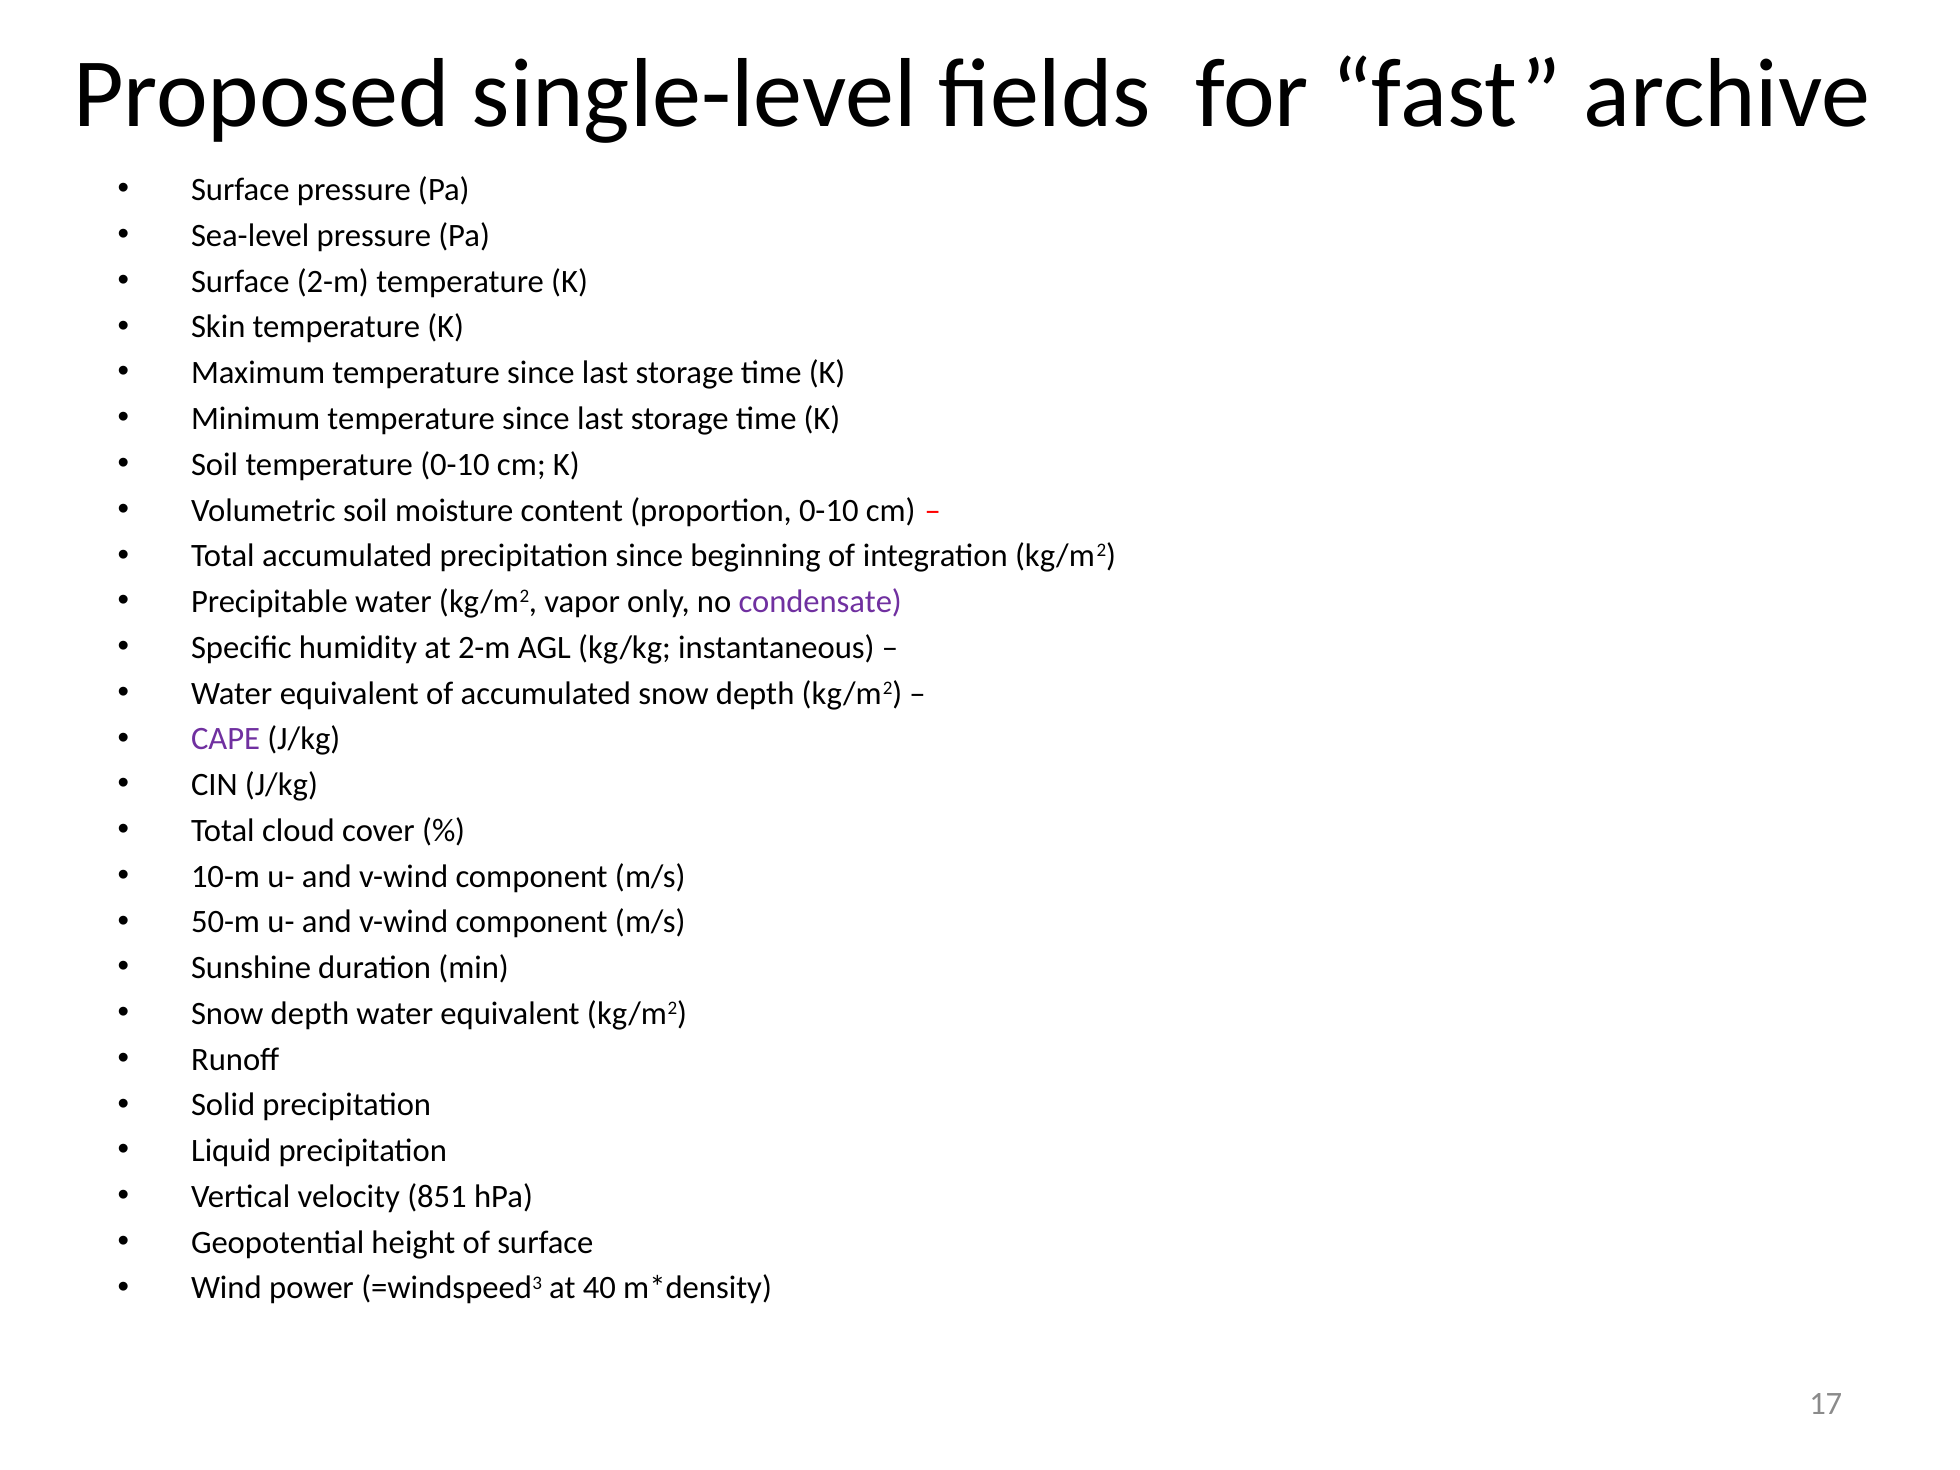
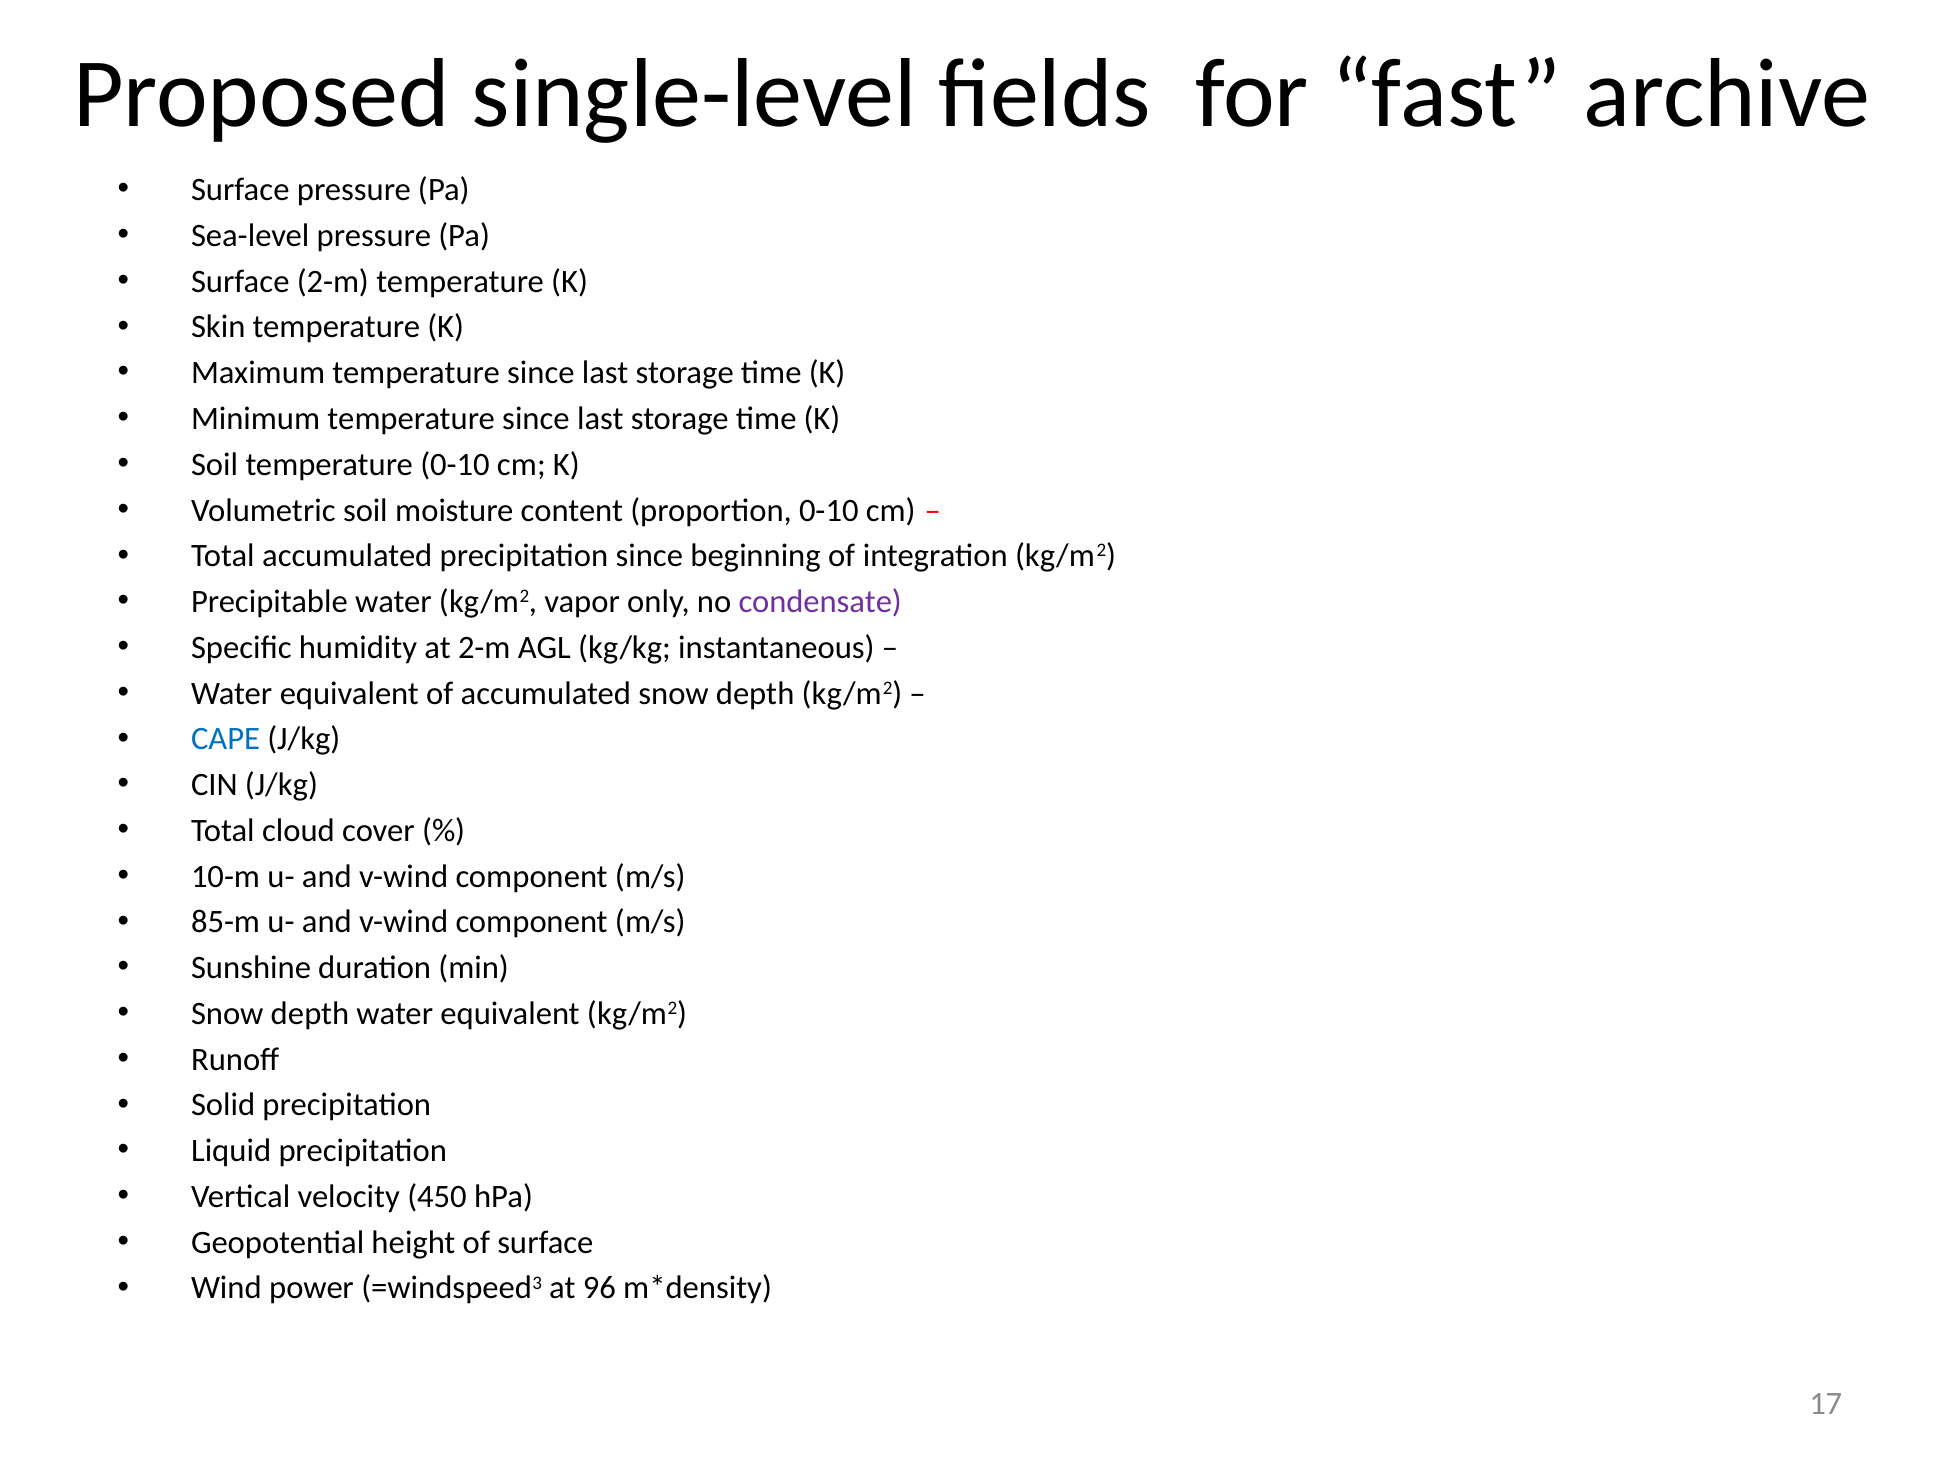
CAPE colour: purple -> blue (226, 739)
50-m: 50-m -> 85-m (226, 922)
851: 851 -> 450 (437, 1197)
40: 40 -> 96 (599, 1288)
